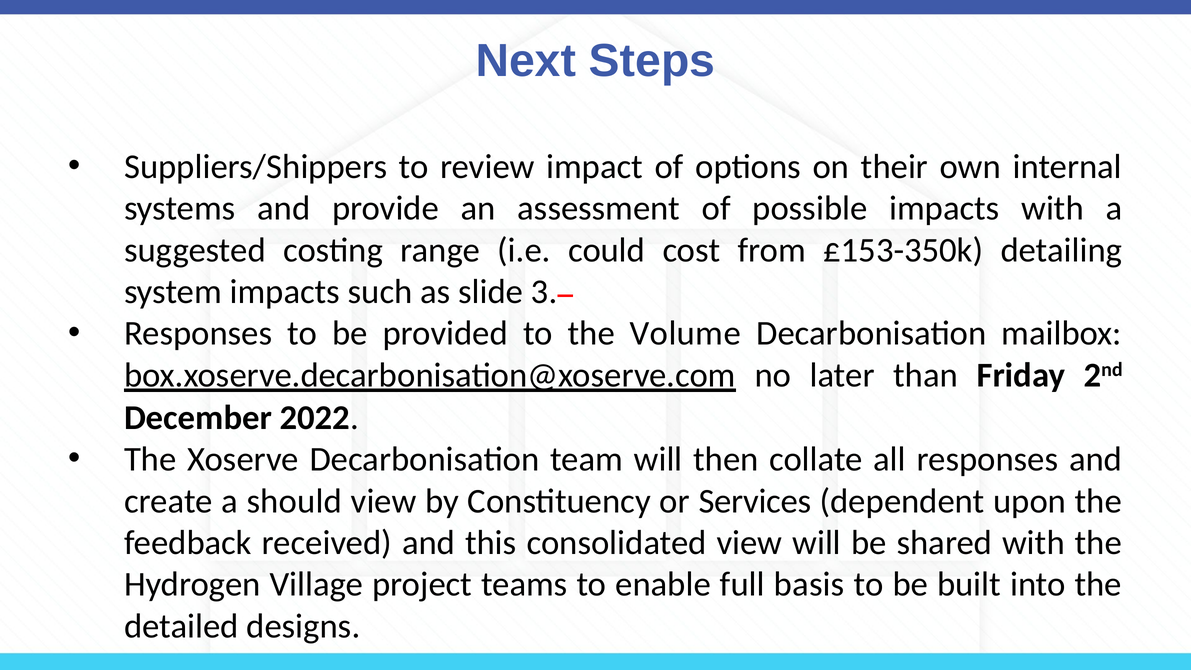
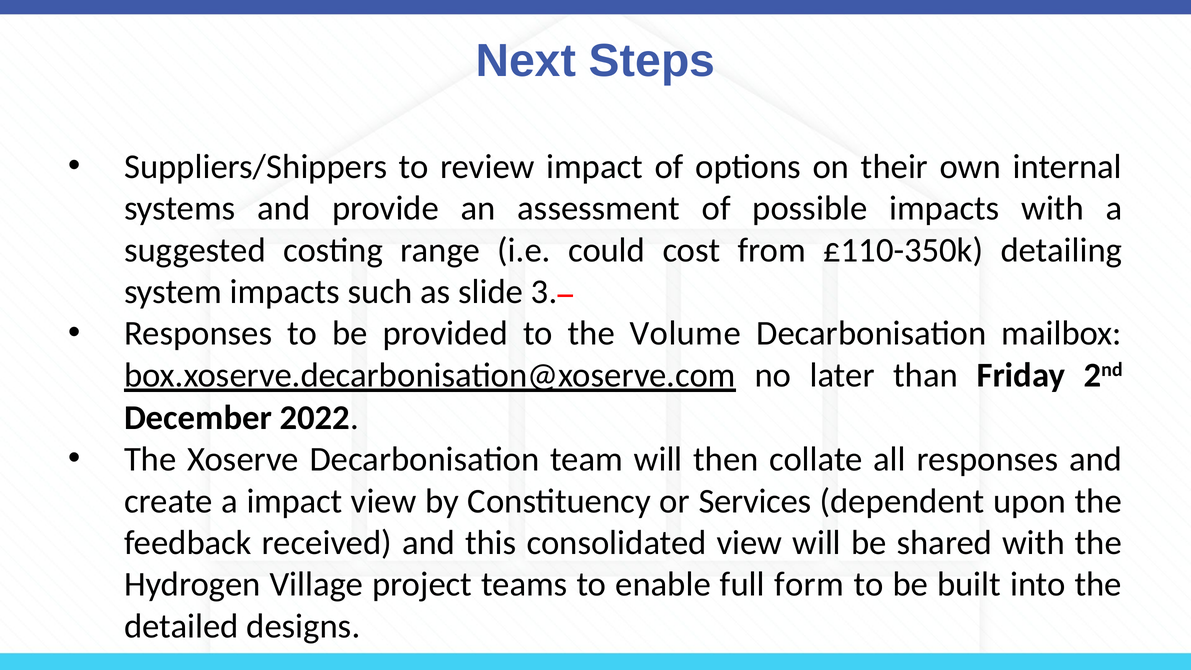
£153-350k: £153-350k -> £110-350k (903, 250)
a should: should -> impact (294, 501)
basis: basis -> form (809, 584)
